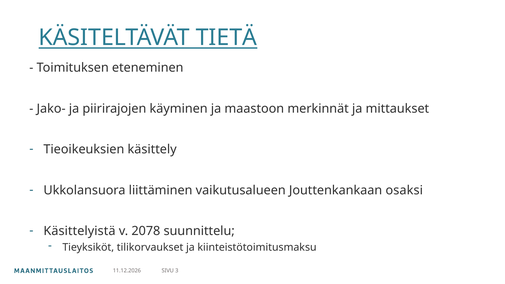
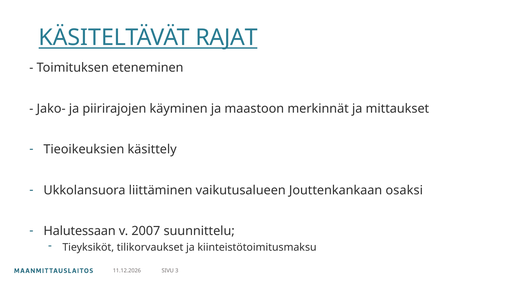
TIETÄ: TIETÄ -> RAJAT (227, 37)
Käsittelyistä: Käsittelyistä -> Halutessaan (80, 231)
2078: 2078 -> 2007 (146, 231)
